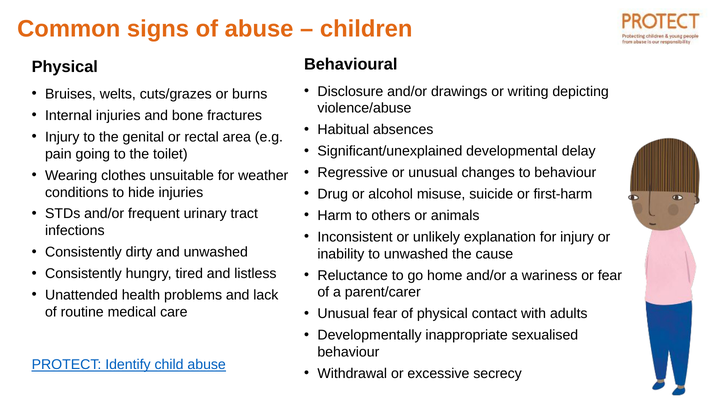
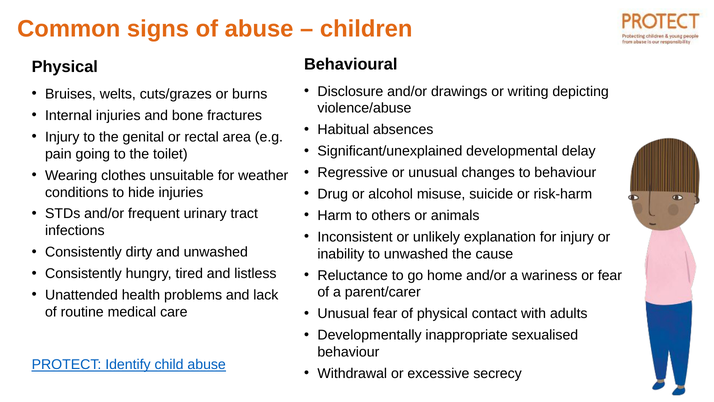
first-harm: first-harm -> risk-harm (563, 194)
